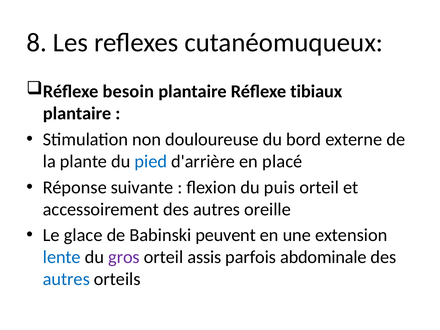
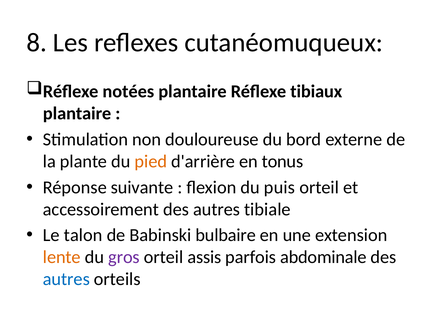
besoin: besoin -> notées (128, 91)
pied colour: blue -> orange (151, 161)
placé: placé -> tonus (283, 161)
oreille: oreille -> tibiale (267, 209)
glace: glace -> talon (83, 235)
peuvent: peuvent -> bulbaire (226, 235)
lente colour: blue -> orange (62, 257)
